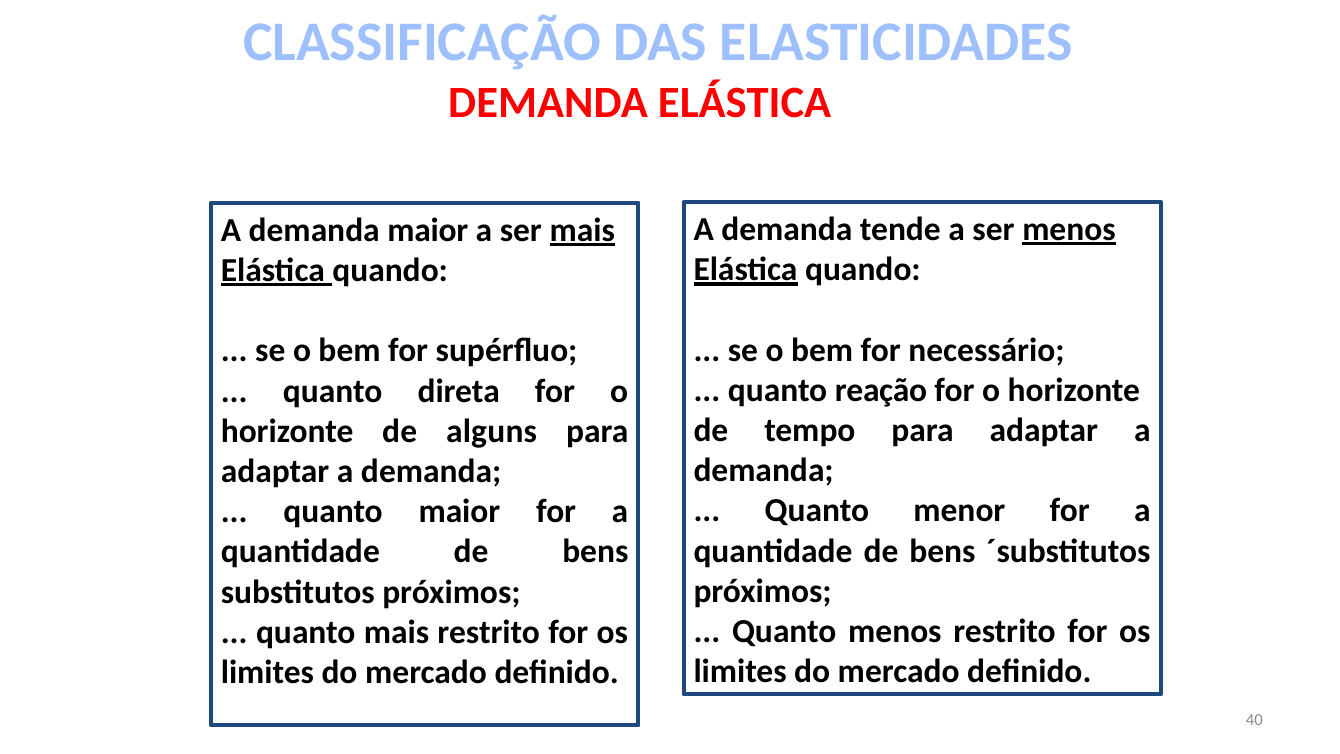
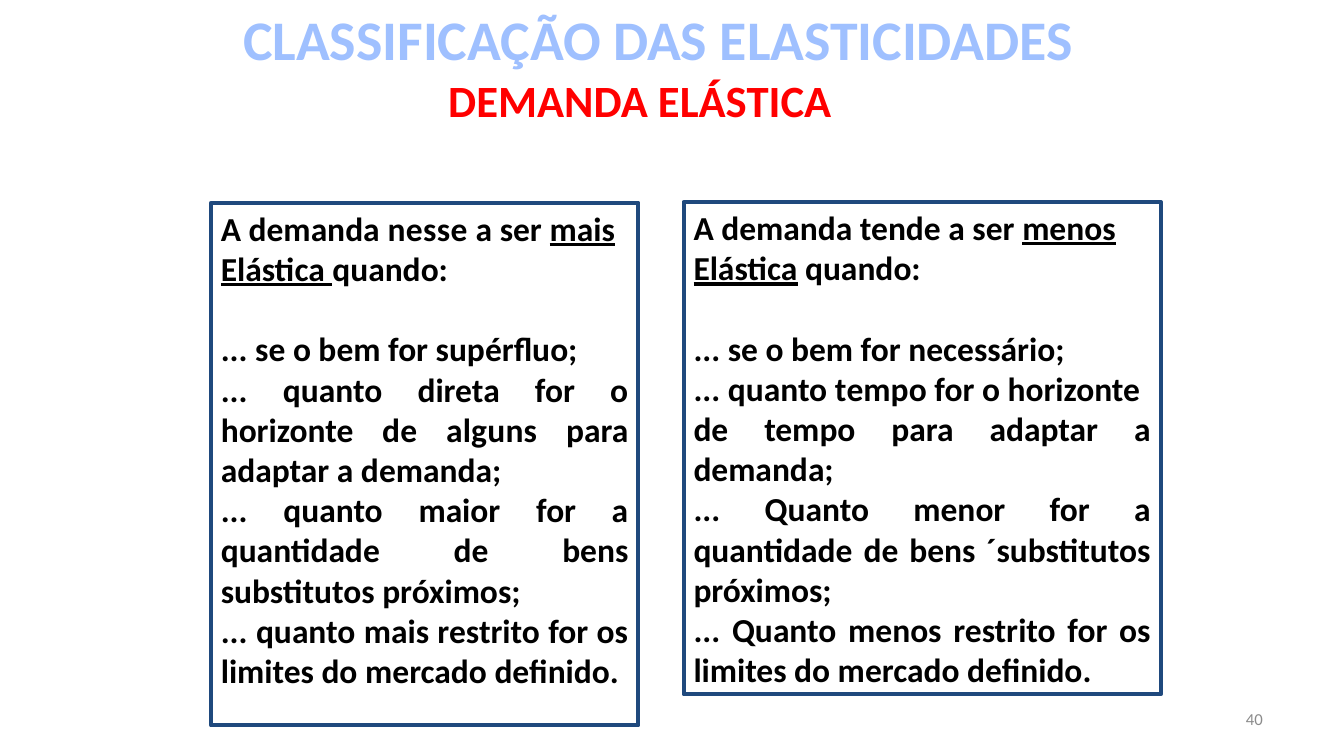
demanda maior: maior -> nesse (428, 230)
quanto reação: reação -> tempo (881, 390)
